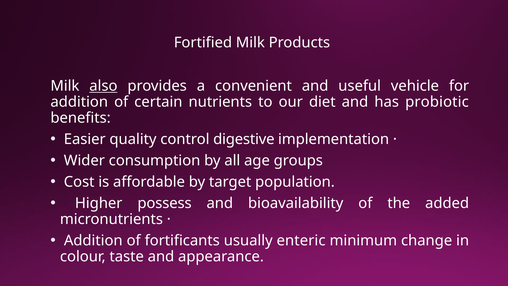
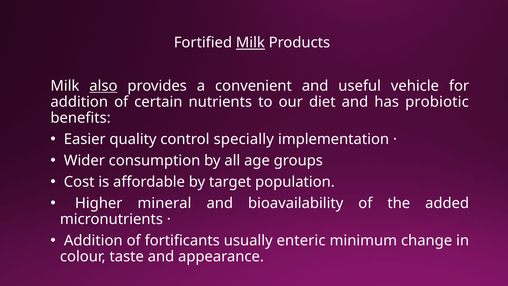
Milk underline: none -> present (250, 43)
digestive: digestive -> specially (244, 139)
possess: possess -> mineral (164, 203)
